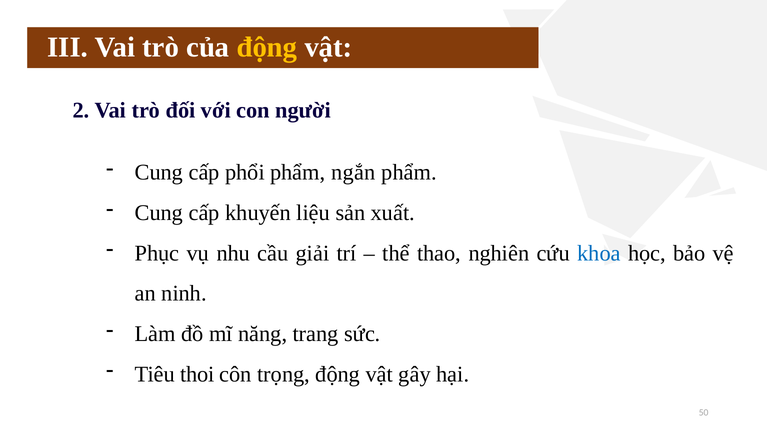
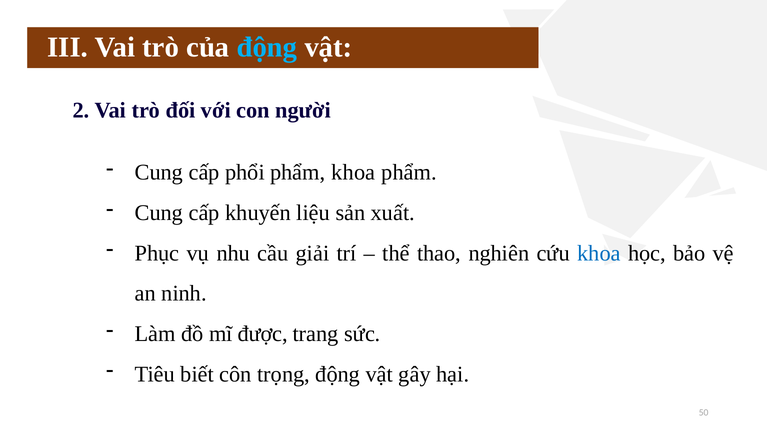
động colour: yellow -> light blue (267, 47)
phẩm ngắn: ngắn -> khoa (353, 172)
năng: năng -> được (263, 333)
thoi: thoi -> biết (197, 374)
